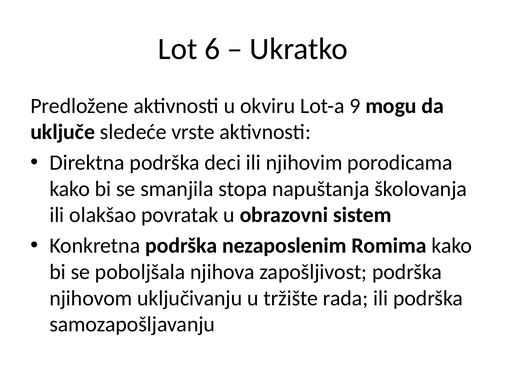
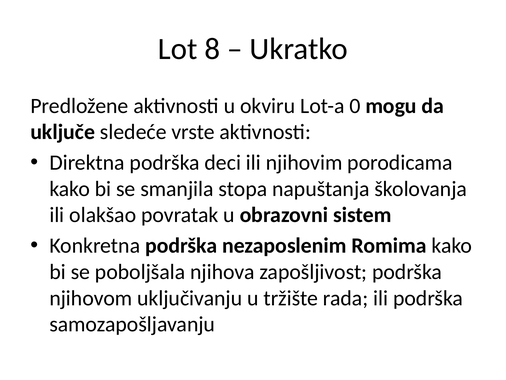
6: 6 -> 8 (212, 49)
9: 9 -> 0 (355, 106)
